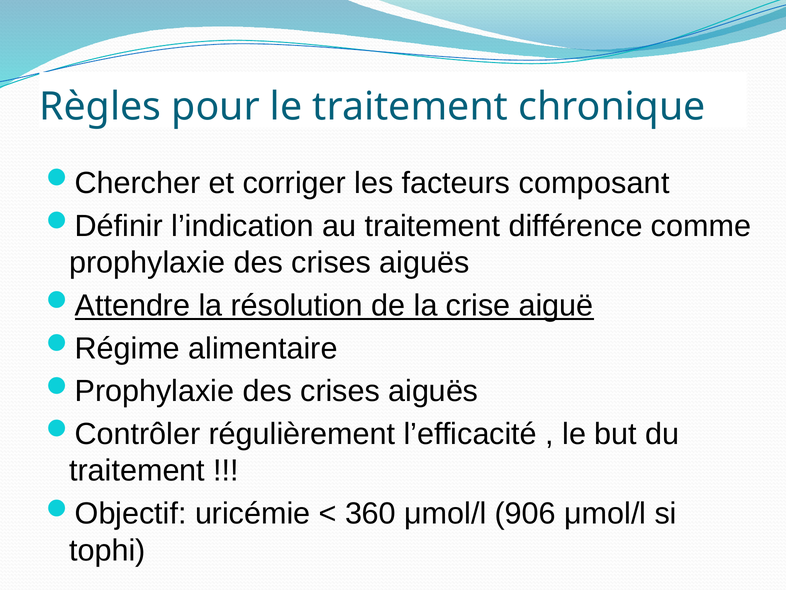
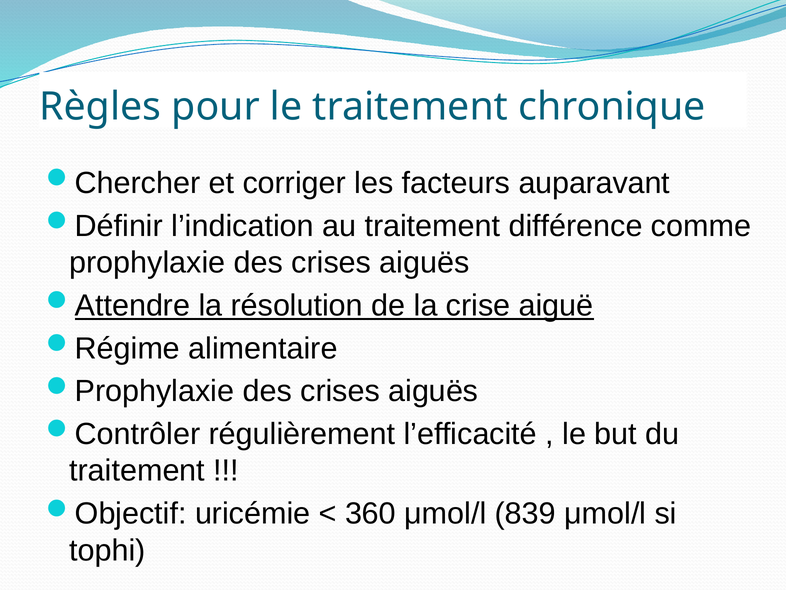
composant: composant -> auparavant (594, 183)
906: 906 -> 839 (525, 513)
